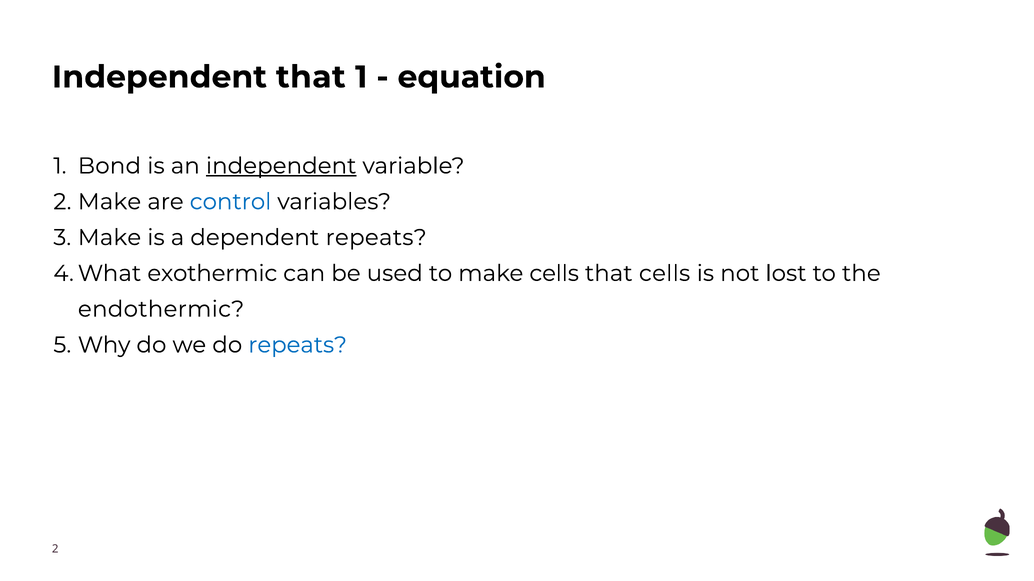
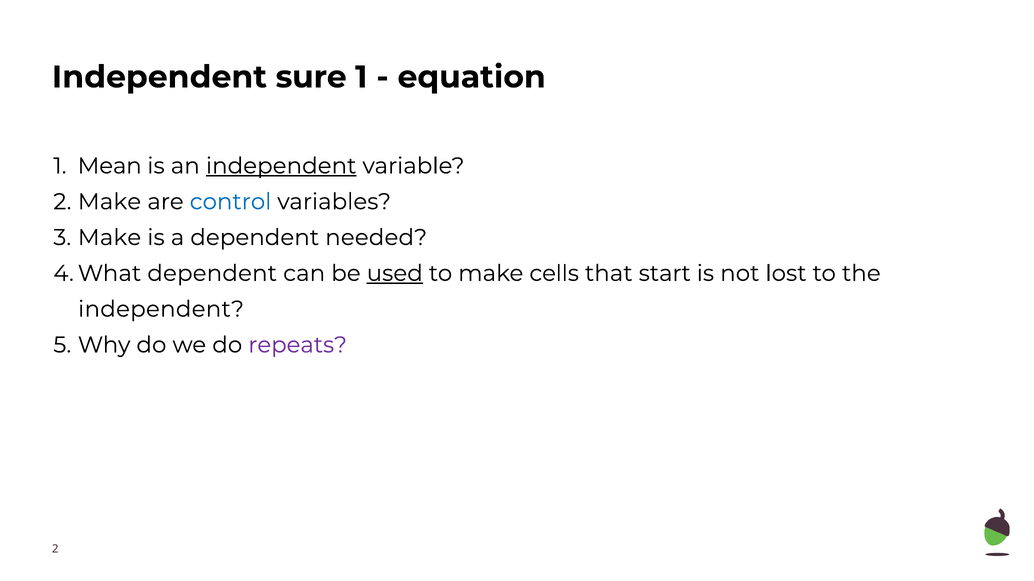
Independent that: that -> sure (311, 77)
Bond: Bond -> Mean (110, 166)
dependent repeats: repeats -> needed (376, 238)
exothermic: exothermic -> dependent (212, 274)
used underline: none -> present (395, 274)
that cells: cells -> start (665, 274)
endothermic: endothermic -> independent (161, 309)
repeats colour: blue -> purple (298, 345)
